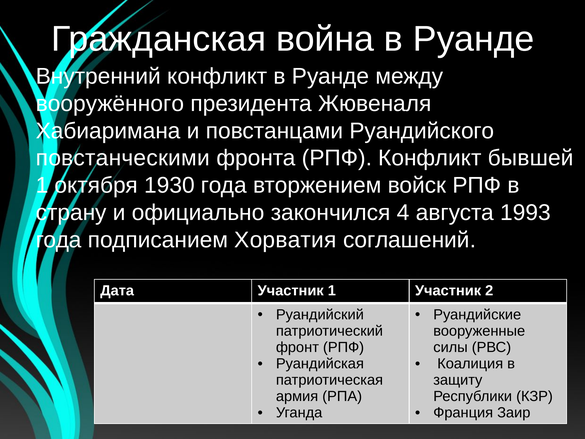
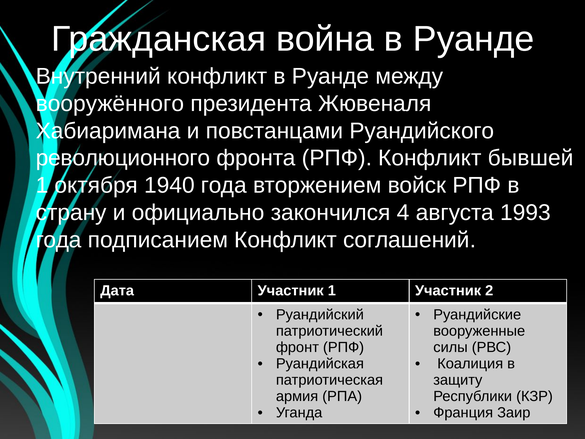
повстанческими: повстанческими -> революционного (123, 158)
1930: 1930 -> 1940 (169, 185)
подписанием Хорватия: Хорватия -> Конфликт (286, 240)
